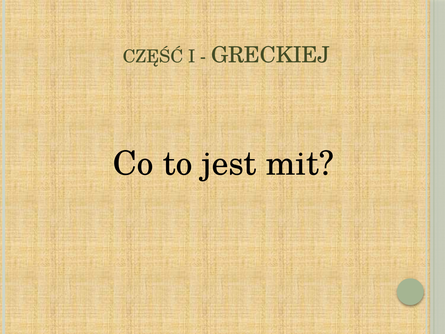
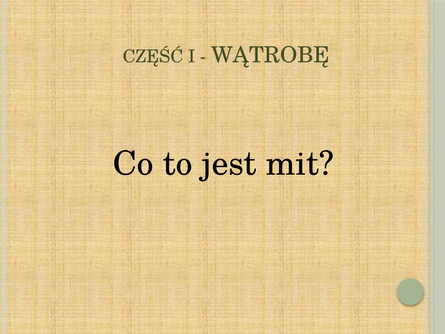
GRECKIEJ: GRECKIEJ -> WĄTROBĘ (270, 55)
